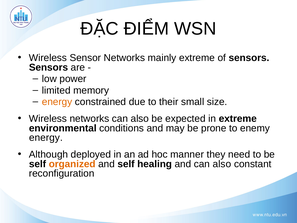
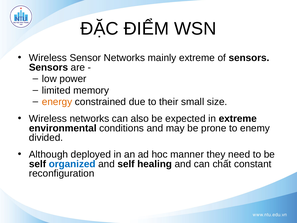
energy: energy -> divided (46, 138)
organized colour: orange -> blue (72, 164)
and can also: also -> chất (222, 164)
